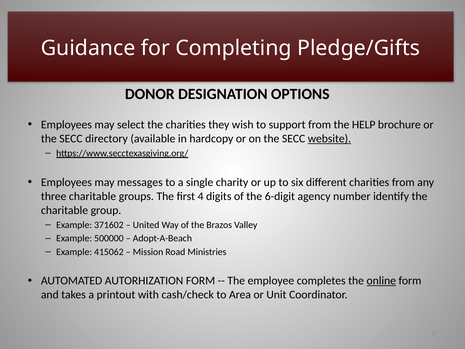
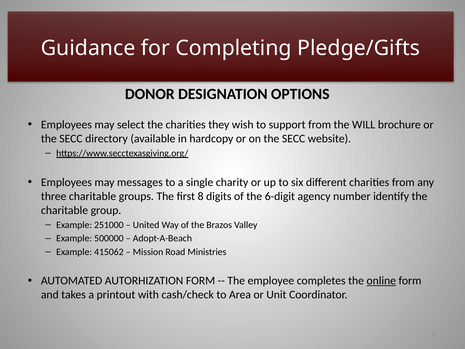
HELP: HELP -> WILL (364, 125)
website underline: present -> none (329, 139)
4: 4 -> 8 (201, 196)
371602: 371602 -> 251000 (109, 225)
